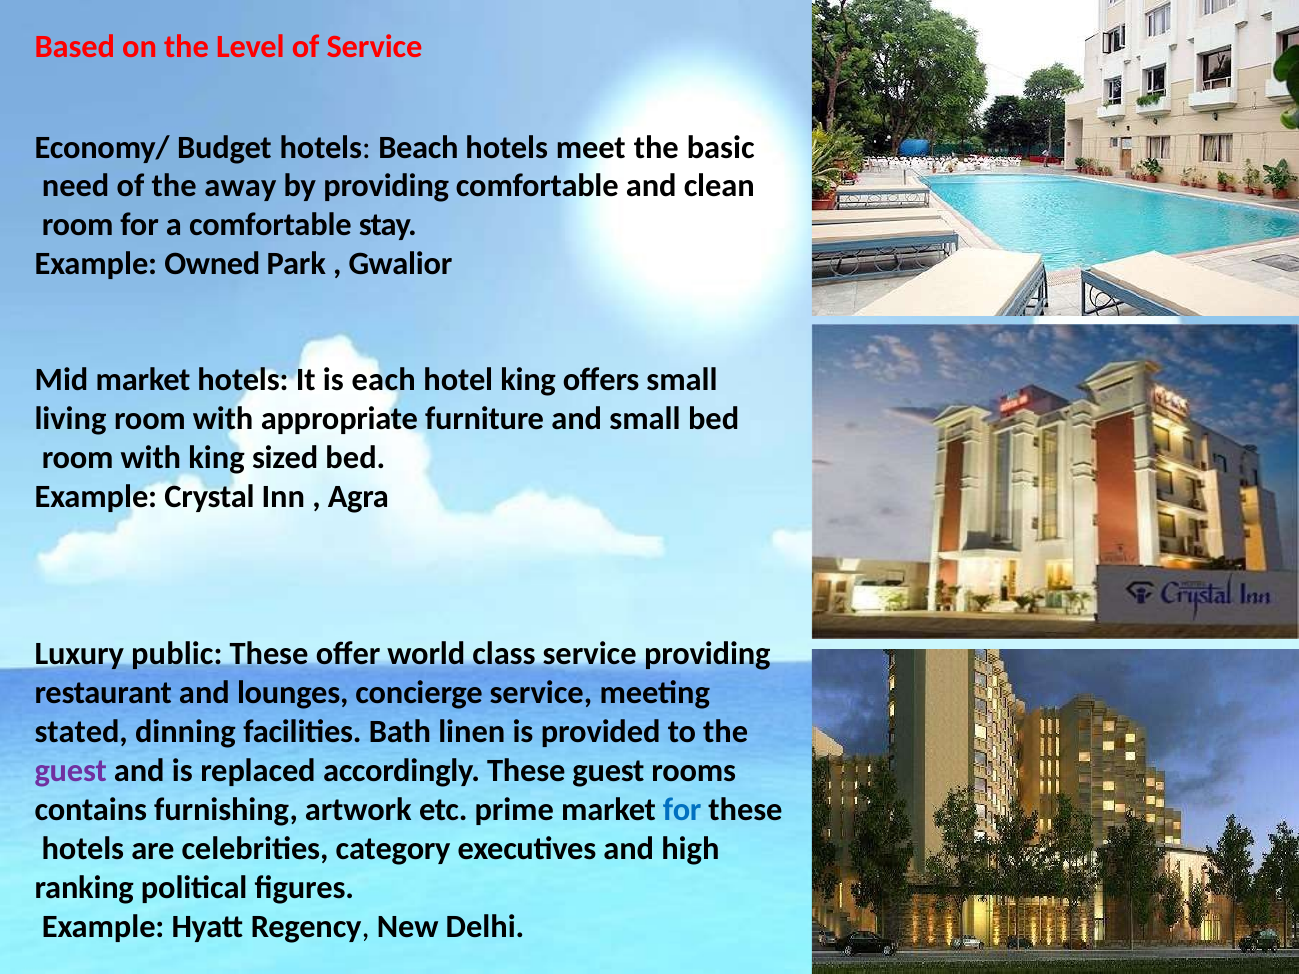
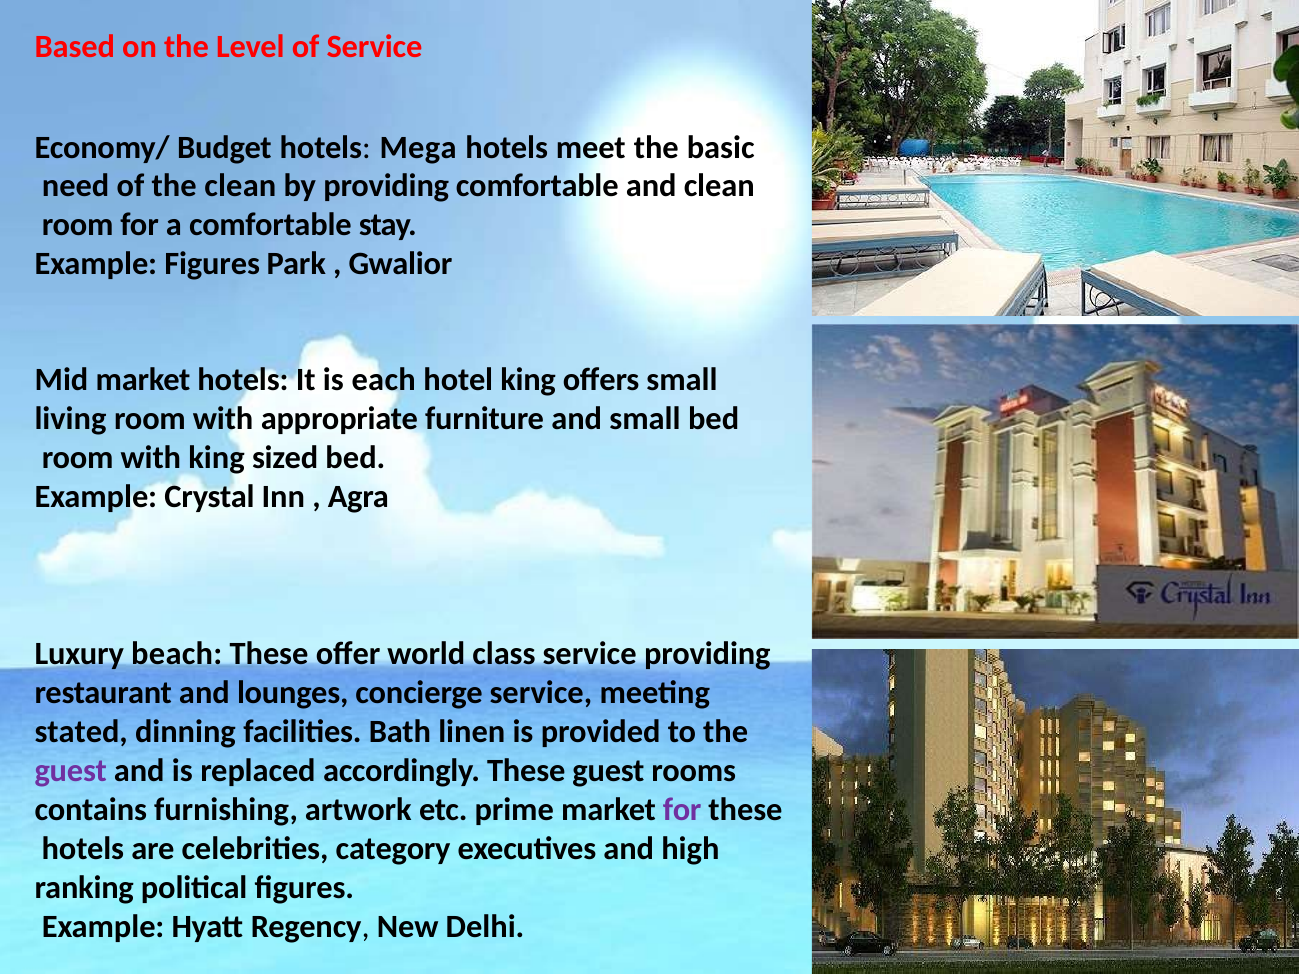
Beach: Beach -> Mega (418, 147)
the away: away -> clean (240, 186)
Example Owned: Owned -> Figures (212, 264)
public: public -> beach (177, 654)
for colour: blue -> purple (682, 810)
